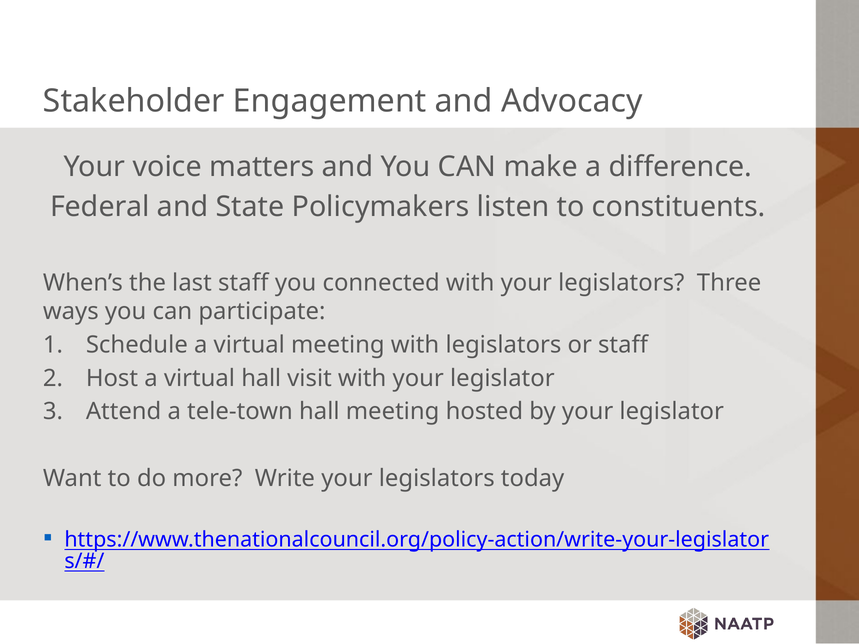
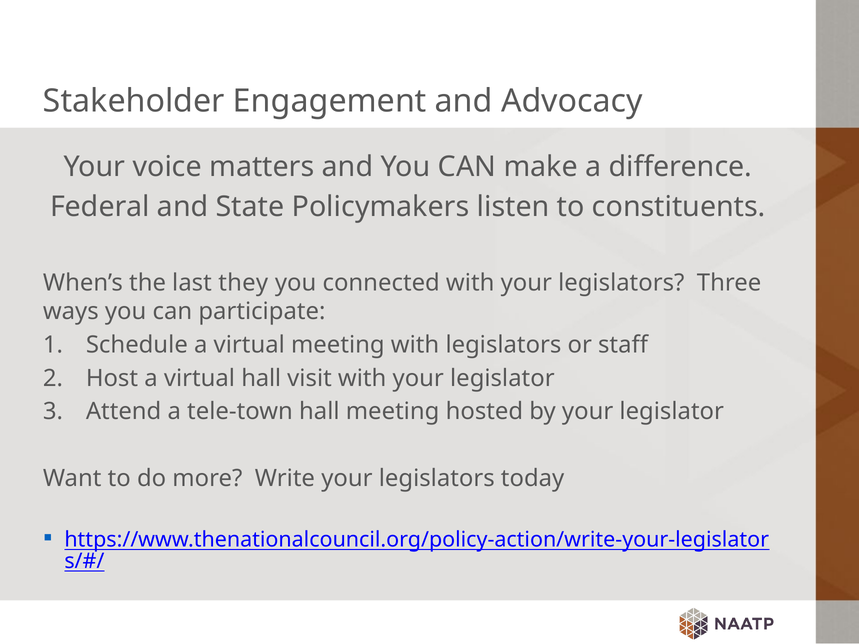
last staff: staff -> they (243, 283)
